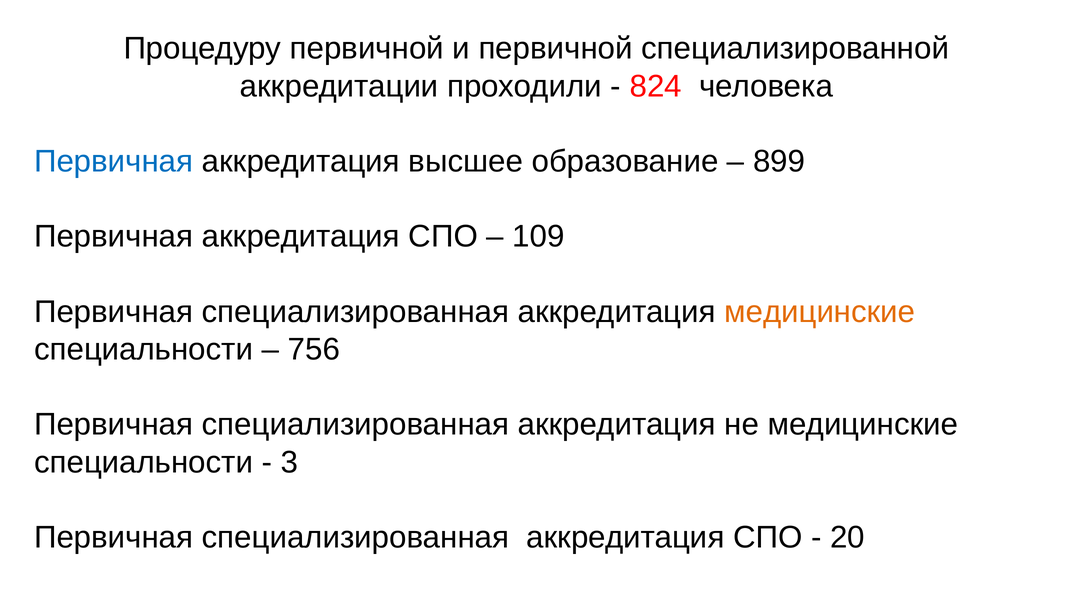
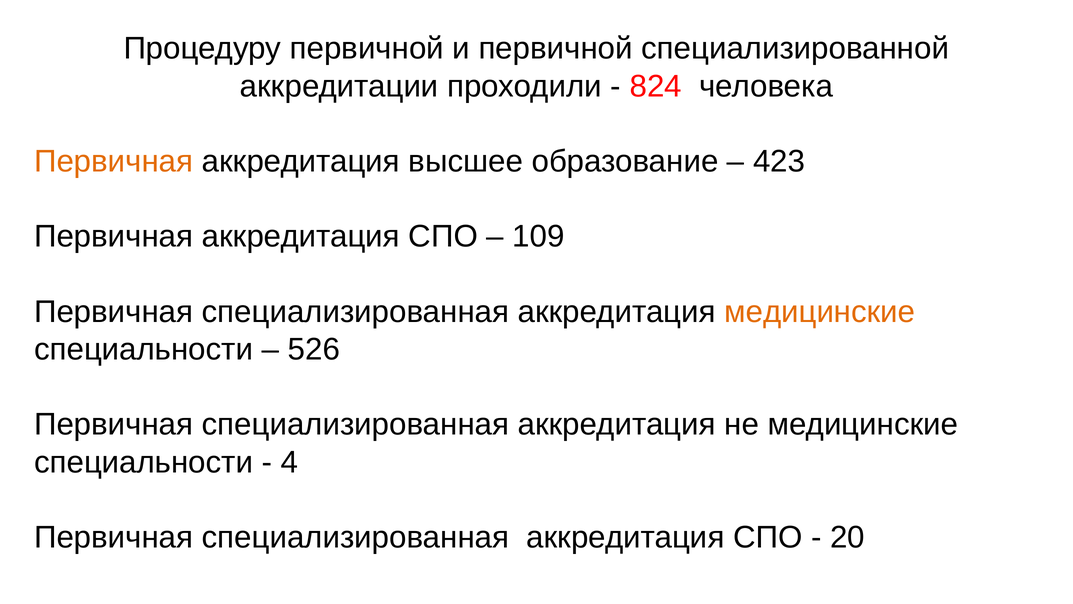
Первичная colour: blue -> orange (114, 161)
899: 899 -> 423 (779, 161)
756: 756 -> 526 (314, 349)
3: 3 -> 4 (290, 462)
